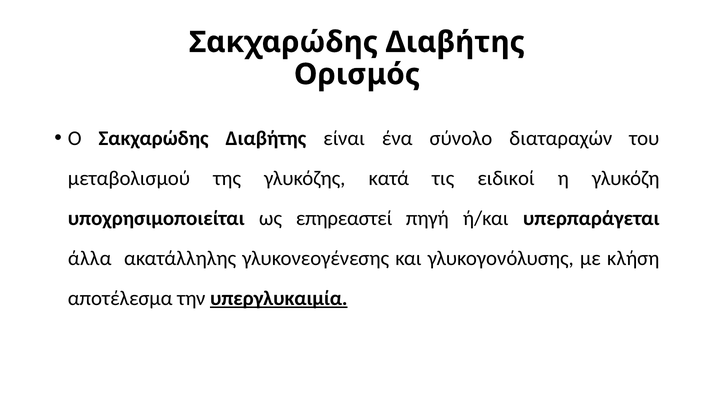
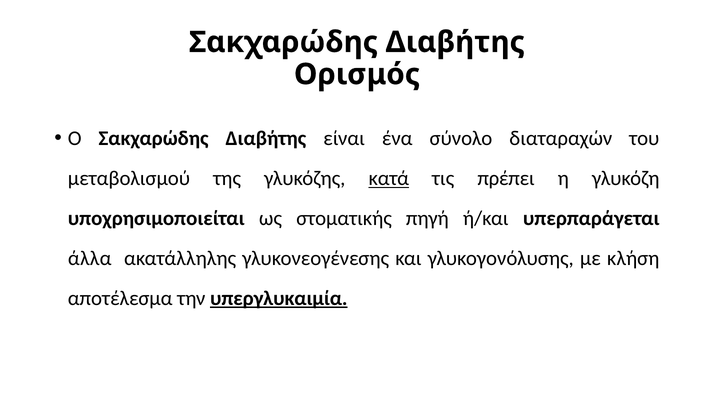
κατά underline: none -> present (389, 178)
ειδικοί: ειδικοί -> πρέπει (506, 178)
επηρεαστεί: επηρεαστεί -> στοματικής (344, 218)
